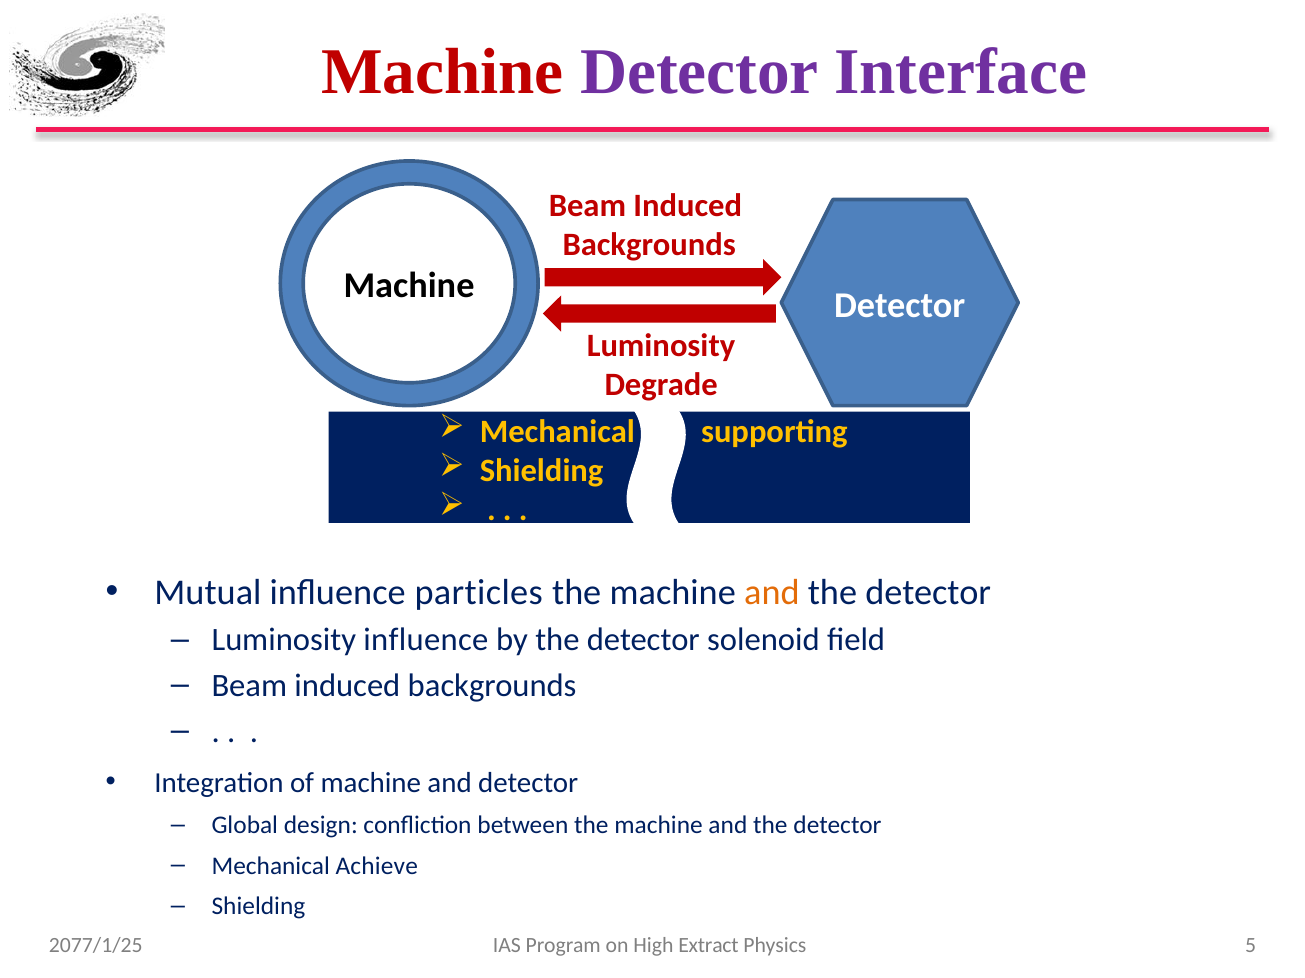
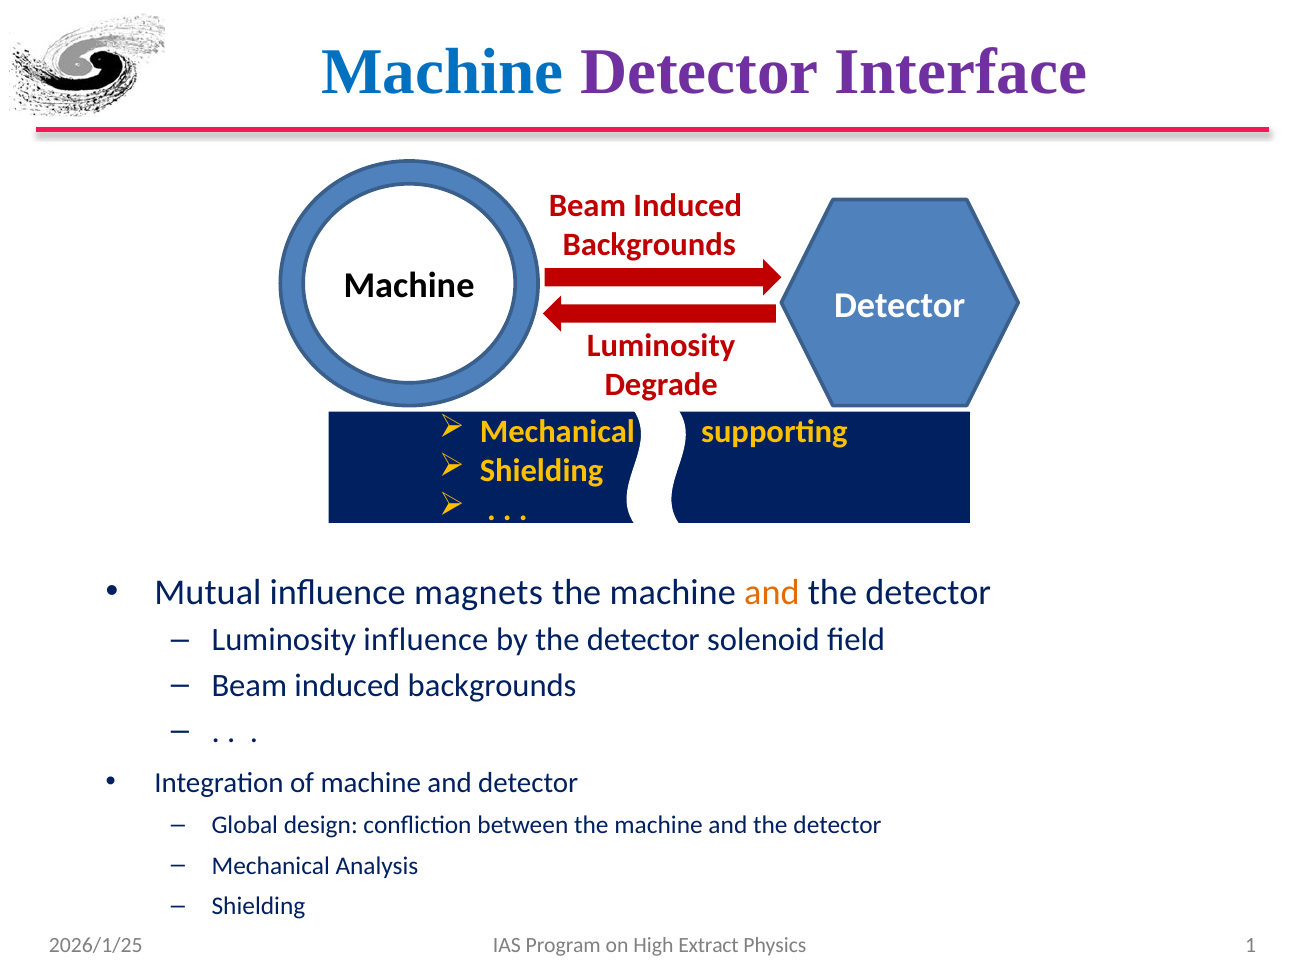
Machine colour: red -> blue (442, 72)
particles: particles -> magnets (479, 593)
Achieve: Achieve -> Analysis (377, 866)
2077/1/25: 2077/1/25 -> 2026/1/25 (96, 946)
5: 5 -> 1 (1251, 946)
